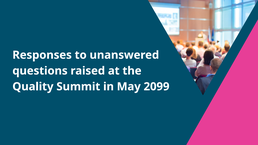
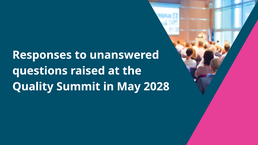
2099: 2099 -> 2028 (157, 87)
